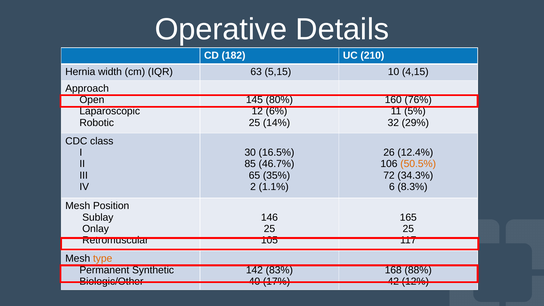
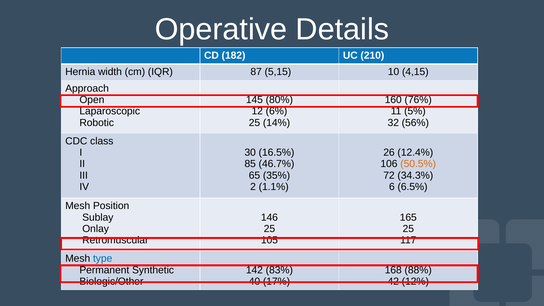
63: 63 -> 87 (256, 72)
29%: 29% -> 56% (415, 123)
8.3%: 8.3% -> 6.5% (413, 187)
type colour: orange -> blue (103, 259)
